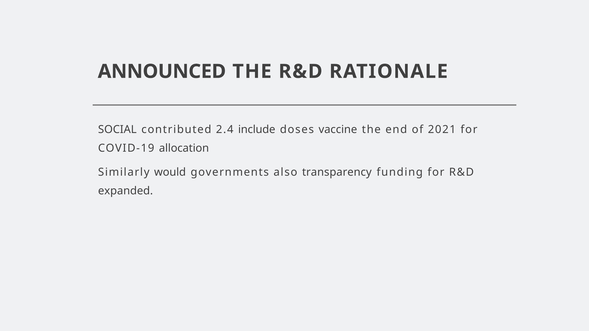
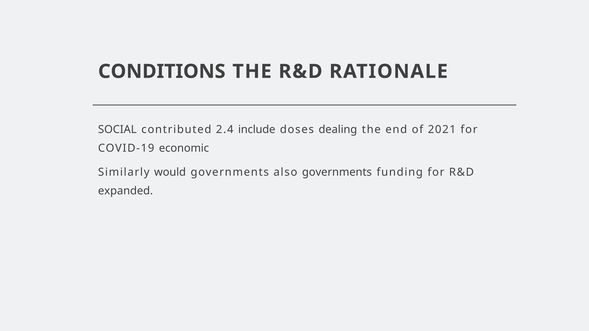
ANNOUNCED: ANNOUNCED -> CONDITIONS (162, 72)
vaccine: vaccine -> dealing (338, 130)
allocation: allocation -> economic (184, 148)
also transparency: transparency -> governments (337, 172)
